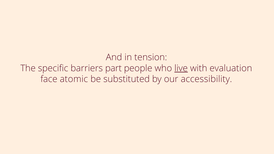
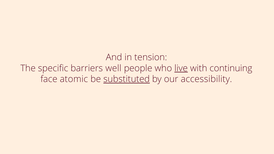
part: part -> well (113, 68)
evaluation: evaluation -> continuing (231, 68)
substituted underline: none -> present (127, 79)
